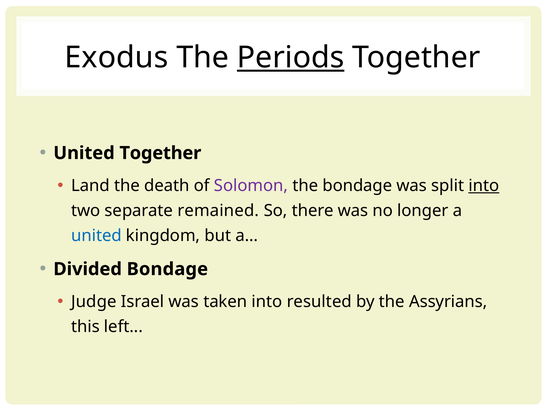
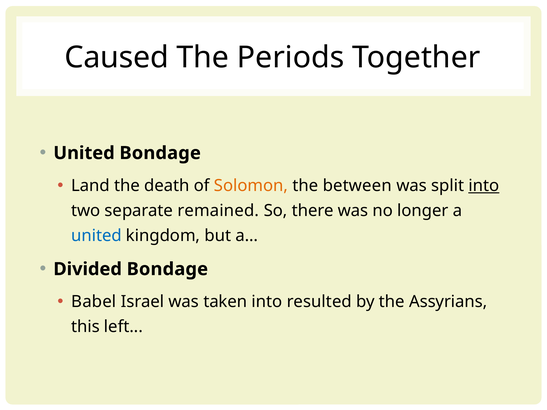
Exodus: Exodus -> Caused (117, 58)
Periods underline: present -> none (291, 58)
United Together: Together -> Bondage (160, 153)
Solomon colour: purple -> orange (251, 186)
the bondage: bondage -> between (357, 186)
Judge: Judge -> Babel (94, 302)
